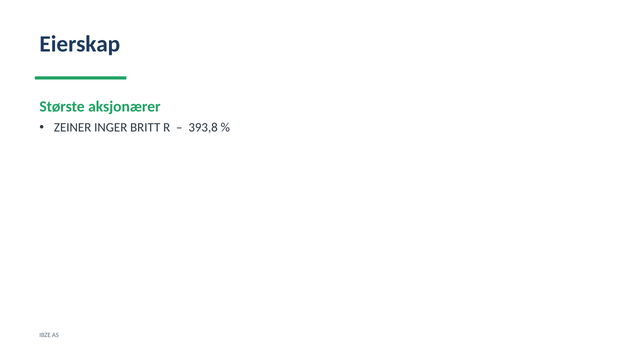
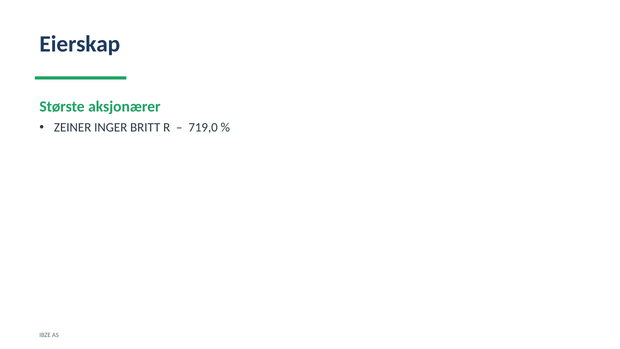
393,8: 393,8 -> 719,0 (203, 127)
